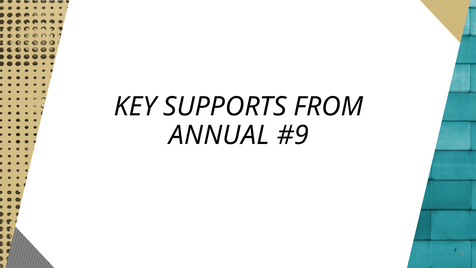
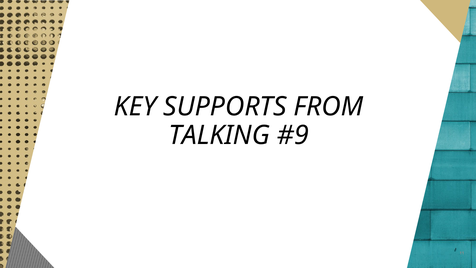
ANNUAL: ANNUAL -> TALKING (219, 135)
